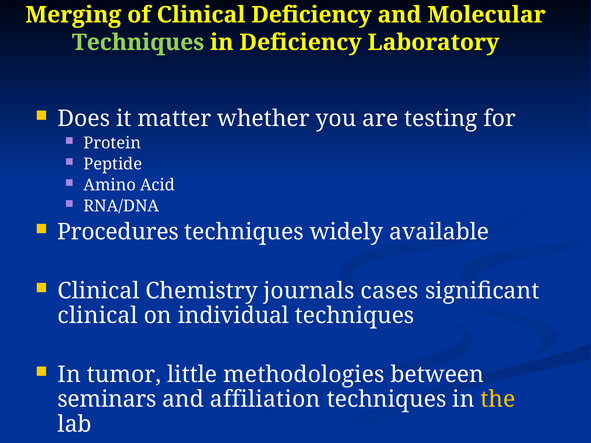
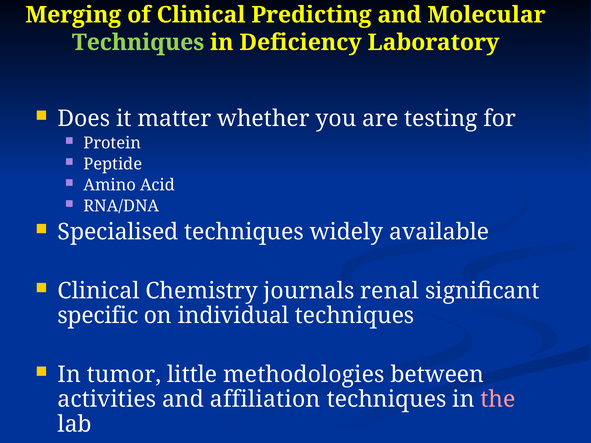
Clinical Deficiency: Deficiency -> Predicting (311, 15)
Procedures: Procedures -> Specialised (118, 232)
cases: cases -> renal (390, 291)
clinical: clinical -> specific (98, 316)
seminars: seminars -> activities (107, 400)
the colour: yellow -> pink (498, 400)
